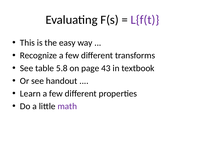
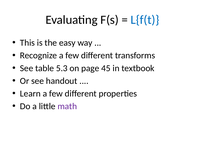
L{f(t colour: purple -> blue (145, 20)
5.8: 5.8 -> 5.3 (62, 69)
43: 43 -> 45 (106, 69)
